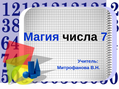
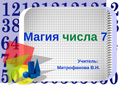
числа colour: black -> green (80, 37)
